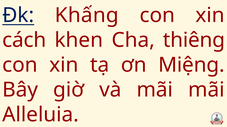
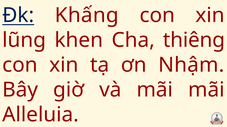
cách: cách -> lũng (24, 40)
Miệng: Miệng -> Nhậm (191, 65)
